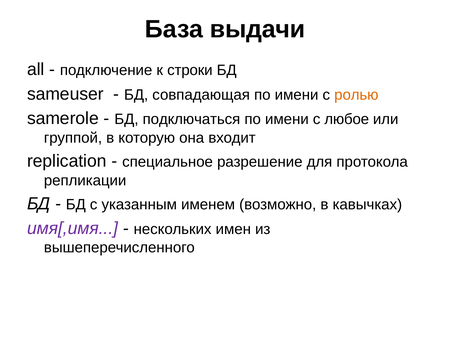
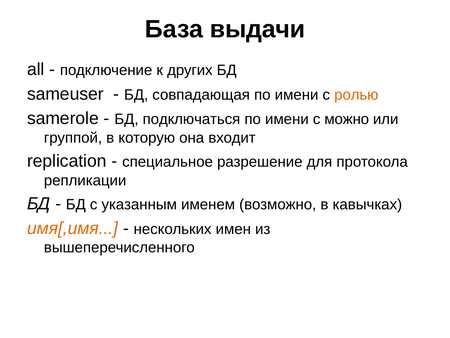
строки: строки -> других (190, 70)
любое: любое -> можно (347, 119)
имя[,имя colour: purple -> orange (73, 228)
